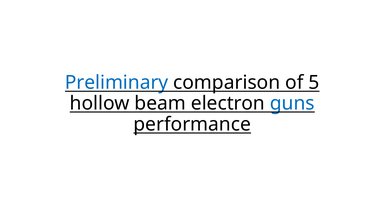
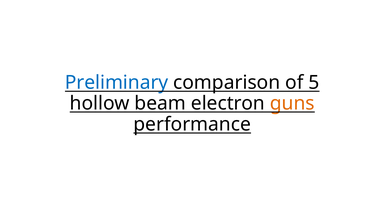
guns colour: blue -> orange (292, 103)
